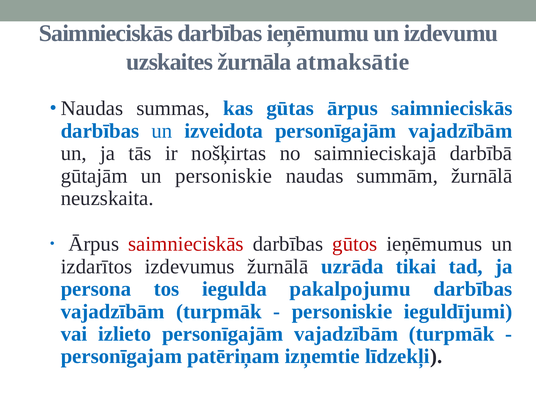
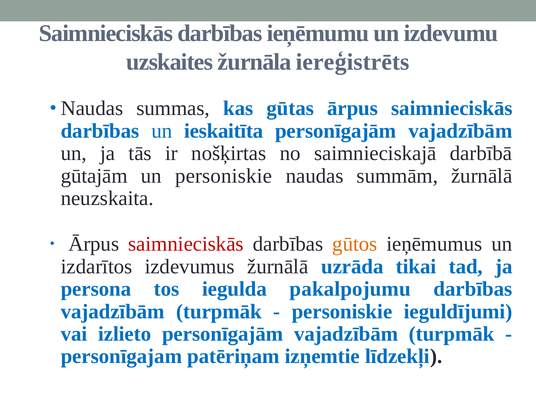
atmaksātie: atmaksātie -> iereģistrēts (353, 62)
izveidota: izveidota -> ieskaitīta (224, 131)
gūtos colour: red -> orange (355, 244)
